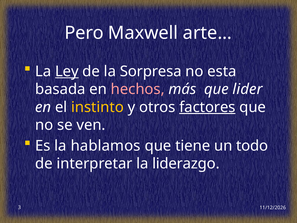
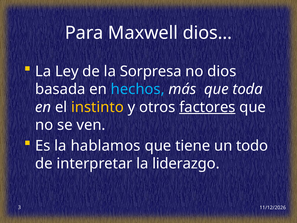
Pero: Pero -> Para (84, 33)
arte…: arte… -> dios… (207, 33)
Ley underline: present -> none (67, 71)
esta: esta -> dios (222, 71)
hechos colour: pink -> light blue (138, 89)
lider: lider -> toda (248, 89)
